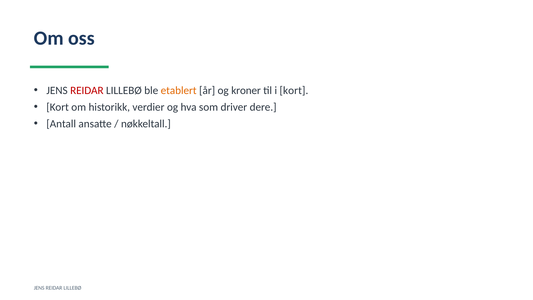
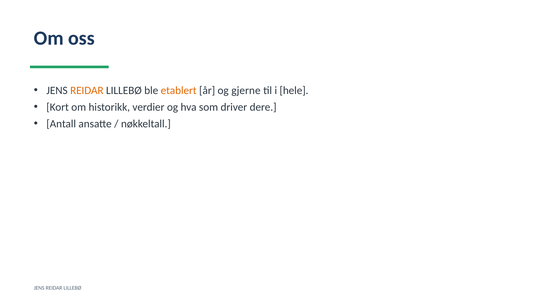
REIDAR colour: red -> orange (87, 90)
kroner: kroner -> gjerne (246, 90)
i kort: kort -> hele (294, 90)
